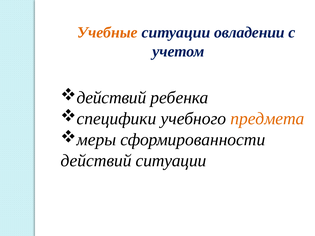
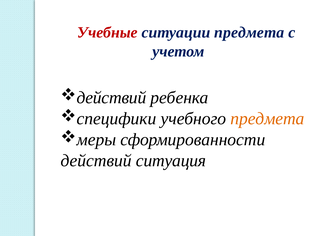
Учебные colour: orange -> red (107, 33)
ситуации овладении: овладении -> предмета (249, 33)
действий ситуации: ситуации -> ситуация (171, 161)
